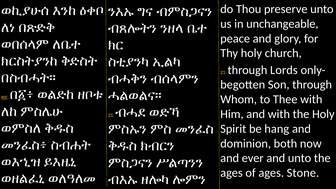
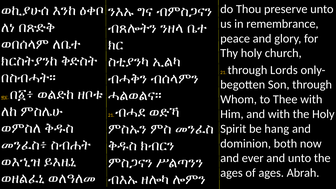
unchangeable: unchangeable -> remembrance (282, 24)
Stone: Stone -> Abrah (303, 173)
